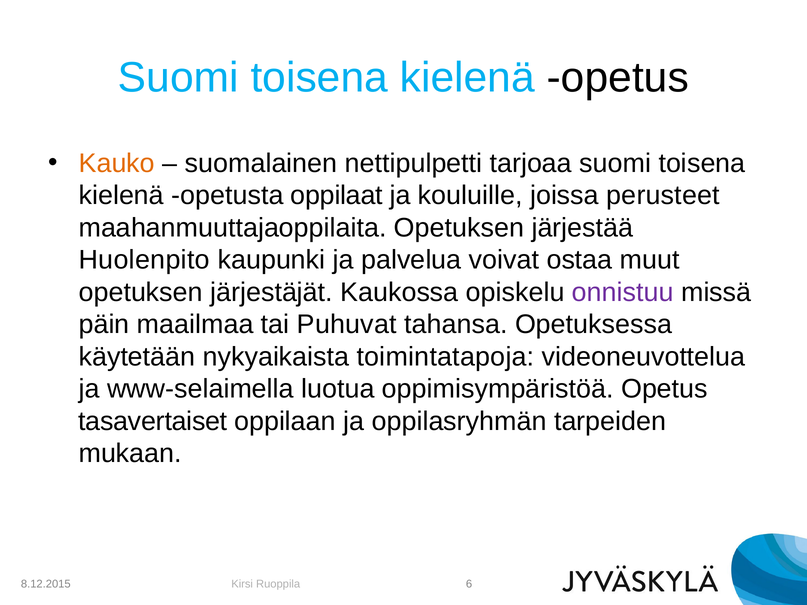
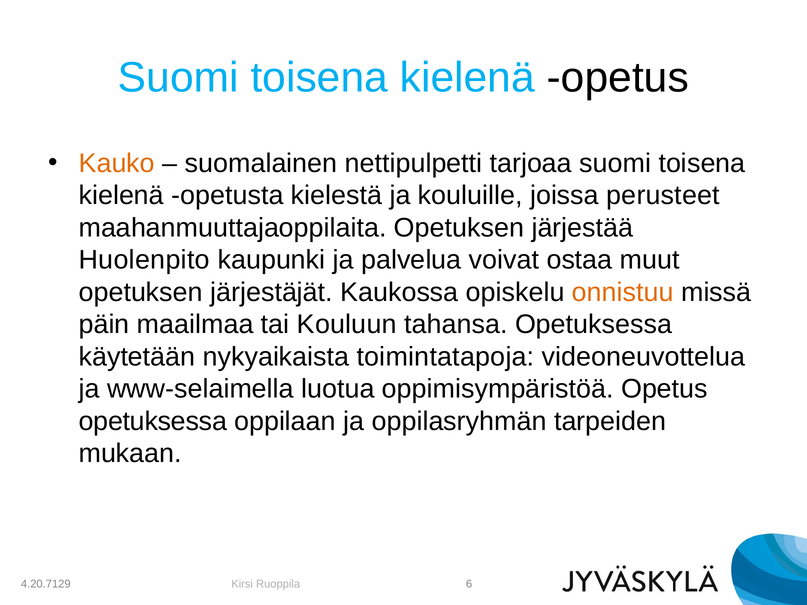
oppilaat: oppilaat -> kielestä (336, 196)
onnistuu colour: purple -> orange (623, 292)
Puhuvat: Puhuvat -> Kouluun (347, 325)
tasavertaiset: tasavertaiset -> opetuksessa (153, 422)
8.12.2015: 8.12.2015 -> 4.20.7129 (46, 584)
